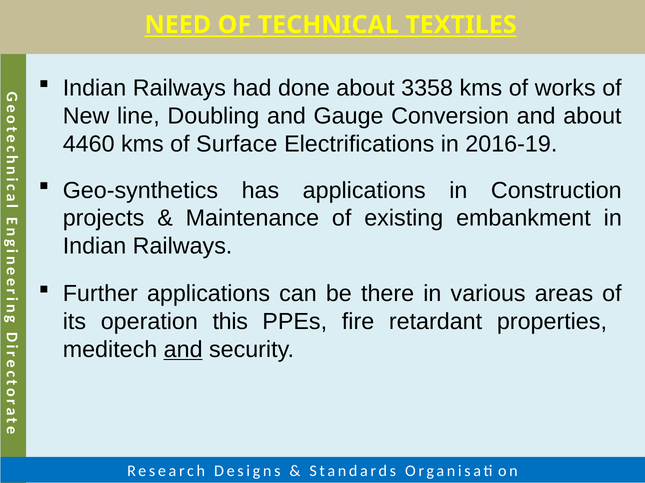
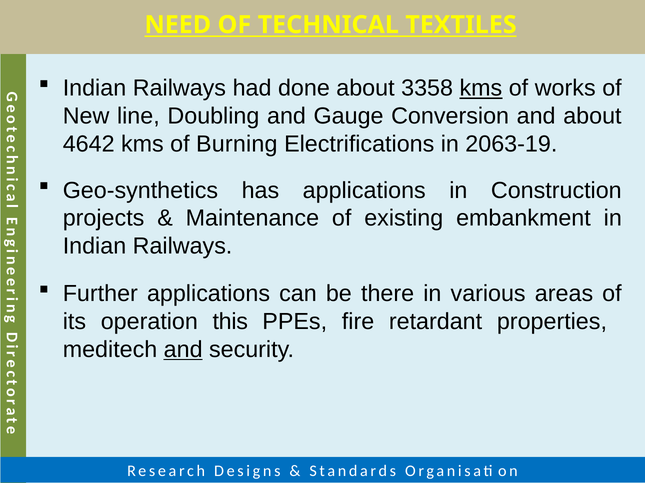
kms underline: none -> present (481, 88)
4460: 4460 -> 4642 (89, 144)
Surface: Surface -> Burning (237, 144)
2016-19: 2016-19 -> 2063-19 (511, 144)
